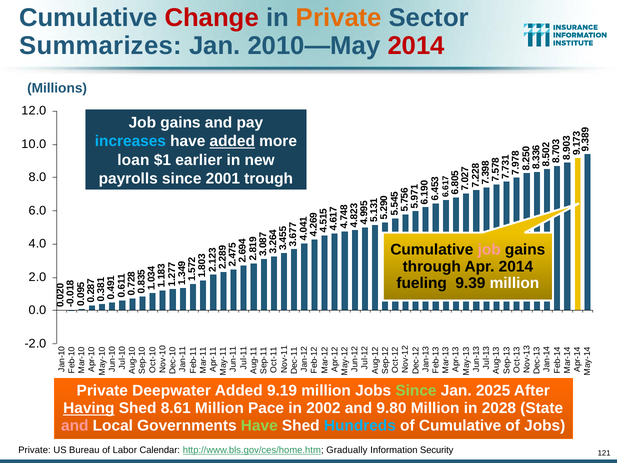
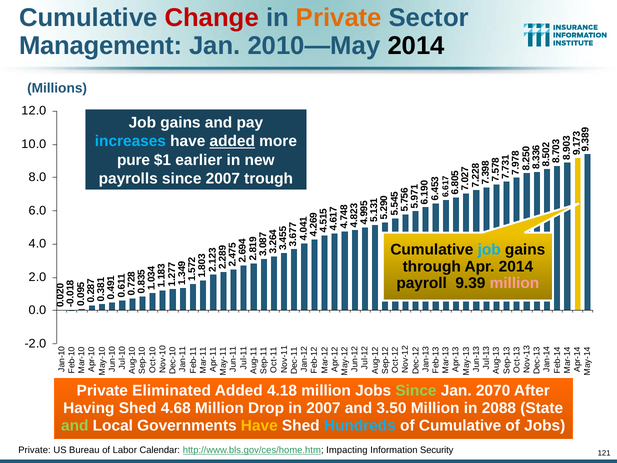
Summarizes: Summarizes -> Management (101, 46)
2014 colour: red -> black (416, 46)
loan: loan -> pure (133, 160)
since 2001: 2001 -> 2007 (223, 178)
job colour: pink -> light blue (489, 250)
fueling: fueling -> payroll (422, 283)
million colour: white -> pink (514, 283)
Deepwater: Deepwater -> Eliminated (172, 390)
9.19: 9.19 -> 4.18 (282, 390)
2025: 2025 -> 2070 (493, 390)
Having underline: present -> none (89, 408)
8.61: 8.61 -> 4.68 (176, 408)
Pace: Pace -> Drop (266, 408)
in 2002: 2002 -> 2007 (323, 408)
9.80: 9.80 -> 3.50 (391, 408)
2028: 2028 -> 2088 (499, 408)
and colour: pink -> light green (75, 426)
Have colour: light green -> yellow (259, 426)
Gradually: Gradually -> Impacting (347, 450)
